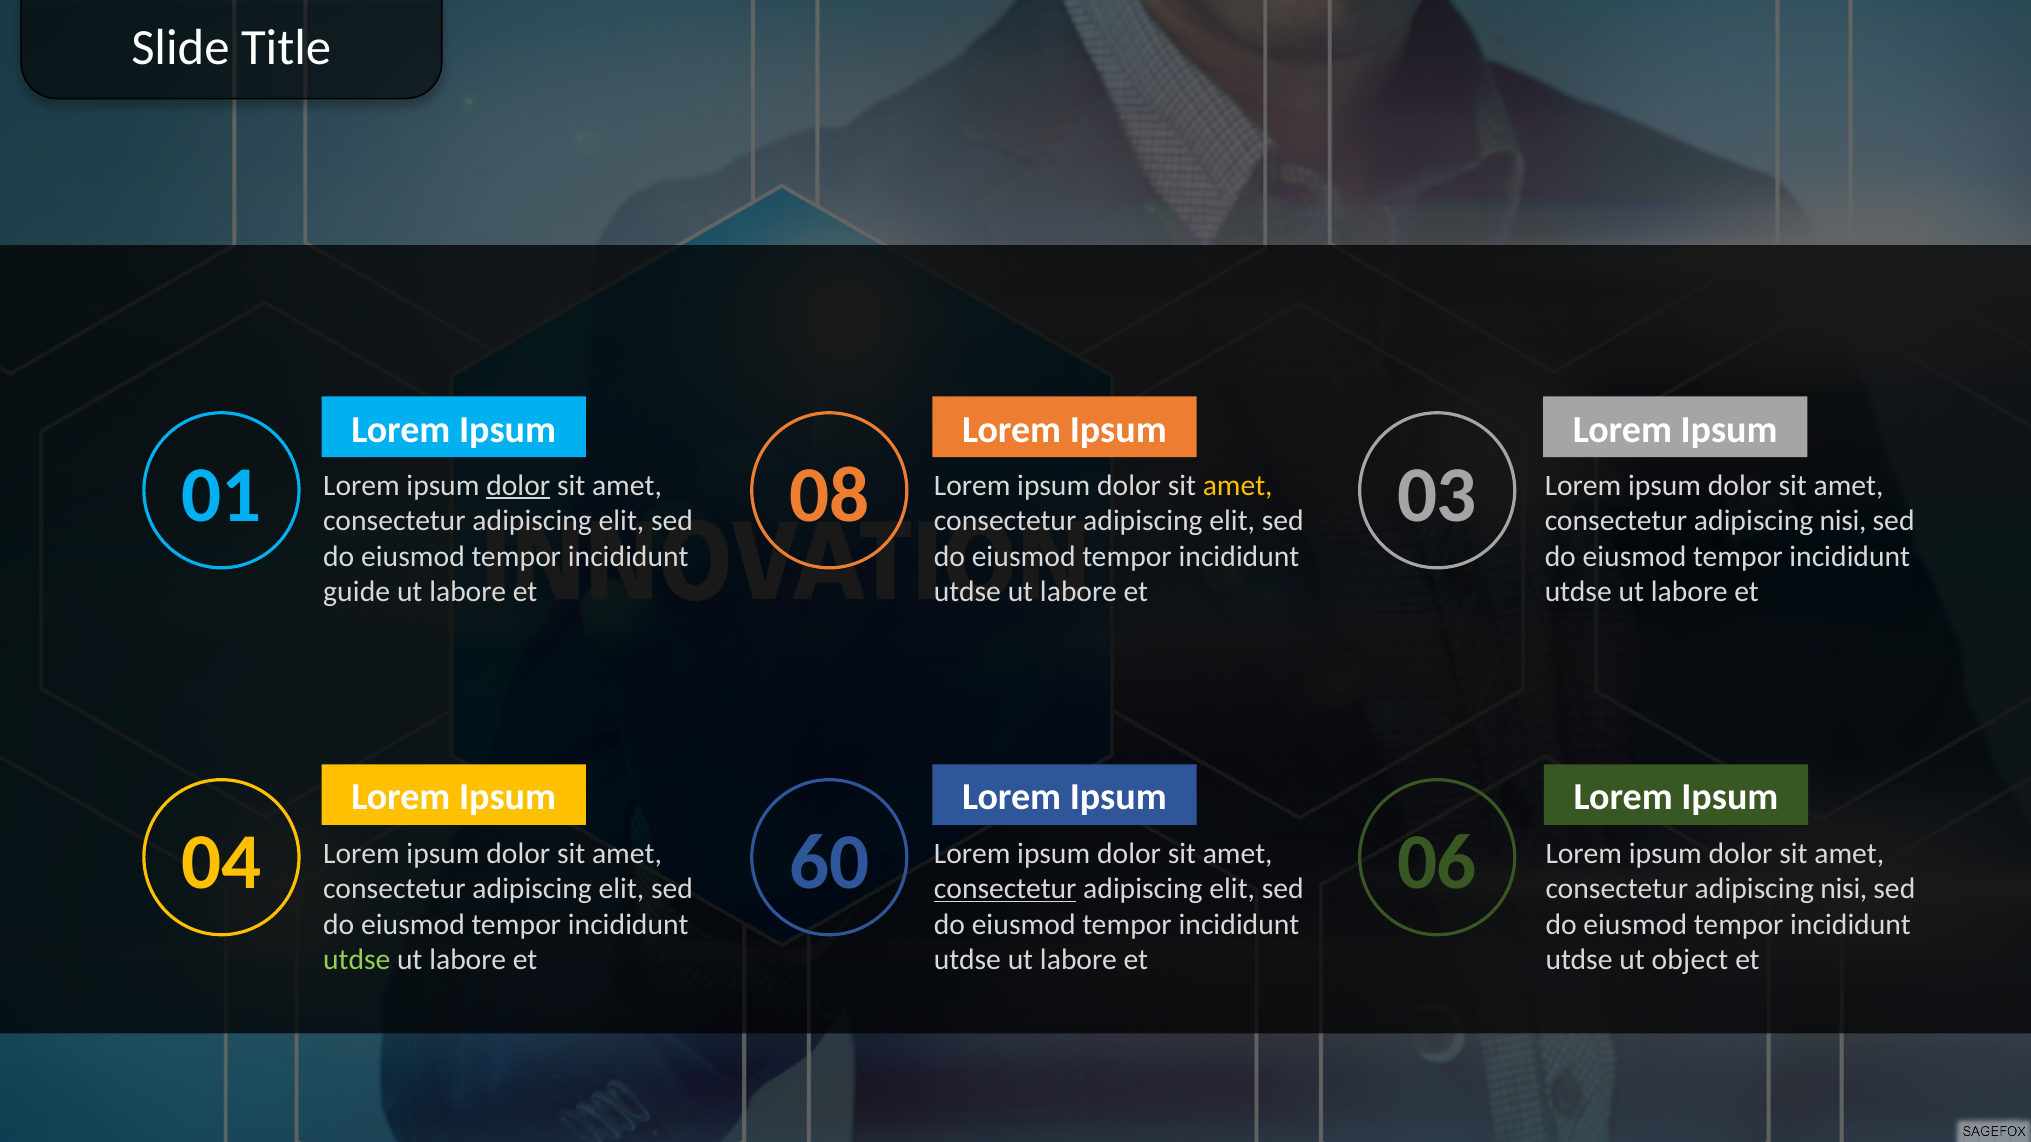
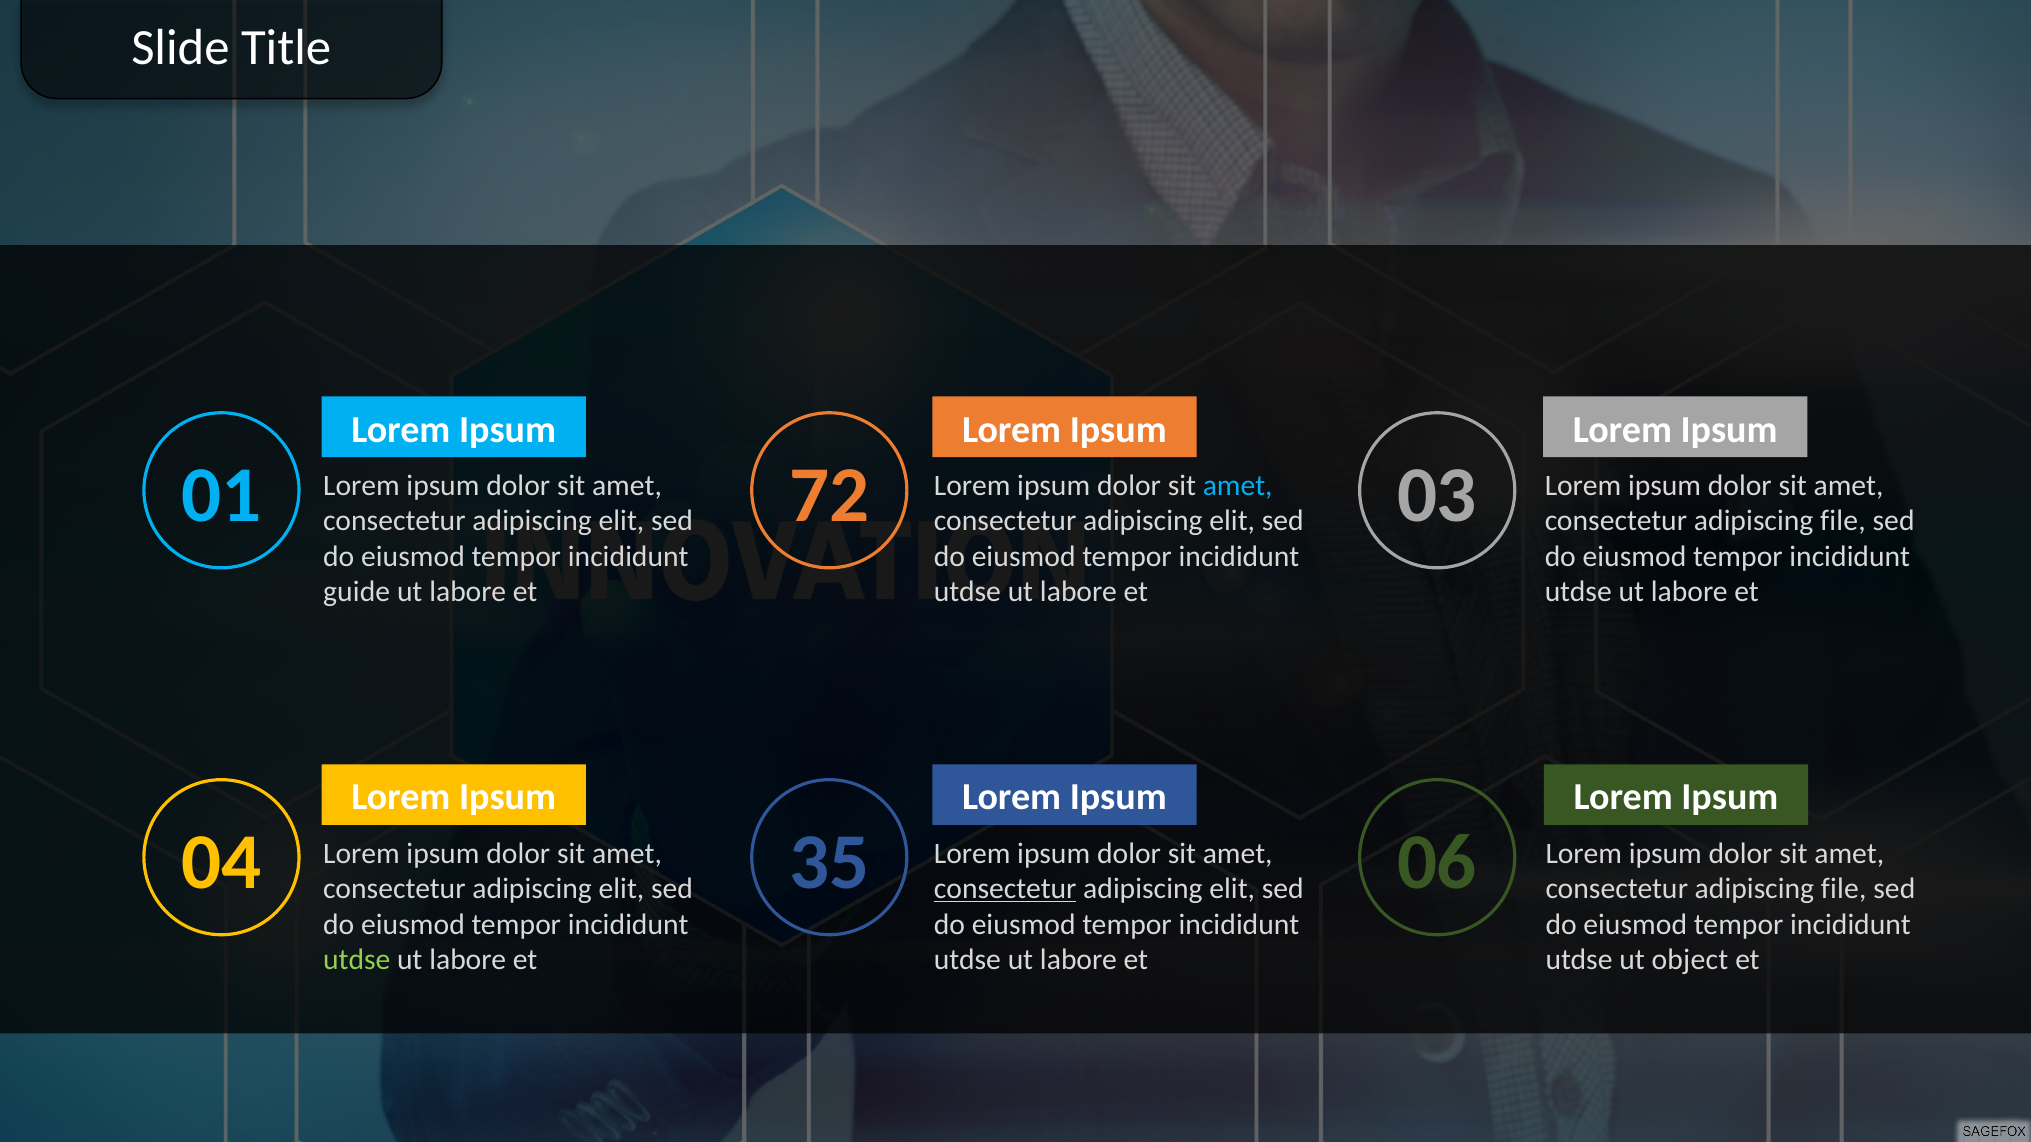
08: 08 -> 72 (829, 496)
dolor underline: present -> none (518, 486)
amet colour: yellow -> light blue (1238, 486)
nisi: nisi -> file (1843, 521)
60: 60 -> 35 (829, 863)
nisi: nisi -> file (1844, 889)
